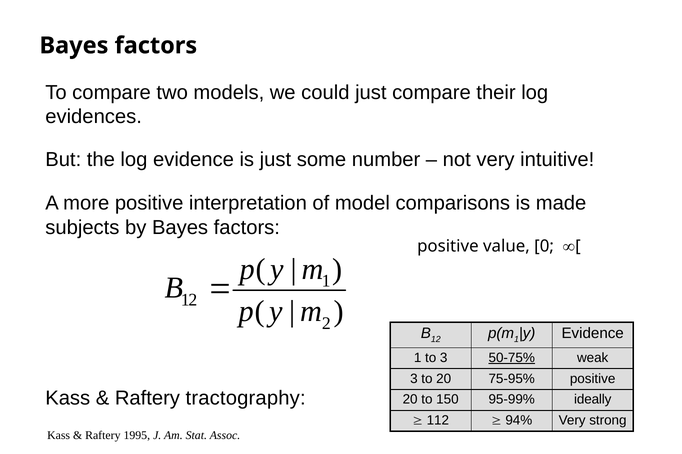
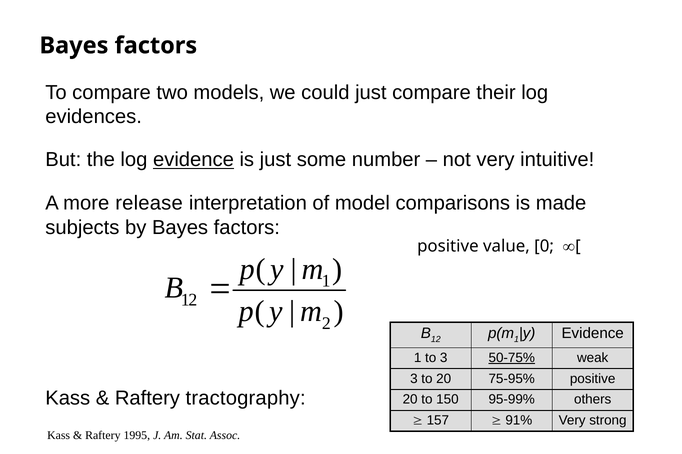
evidence underline: none -> present (193, 160)
more positive: positive -> release (149, 204)
ideally: ideally -> others (593, 400)
112: 112 -> 157 (438, 421)
94%: 94% -> 91% (519, 421)
